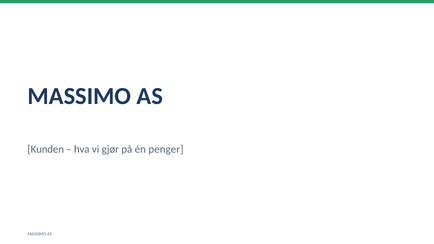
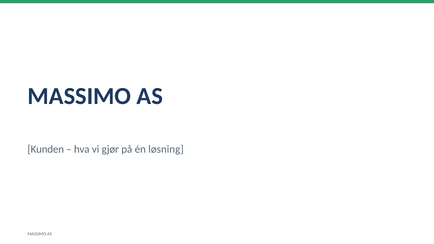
penger: penger -> løsning (166, 149)
